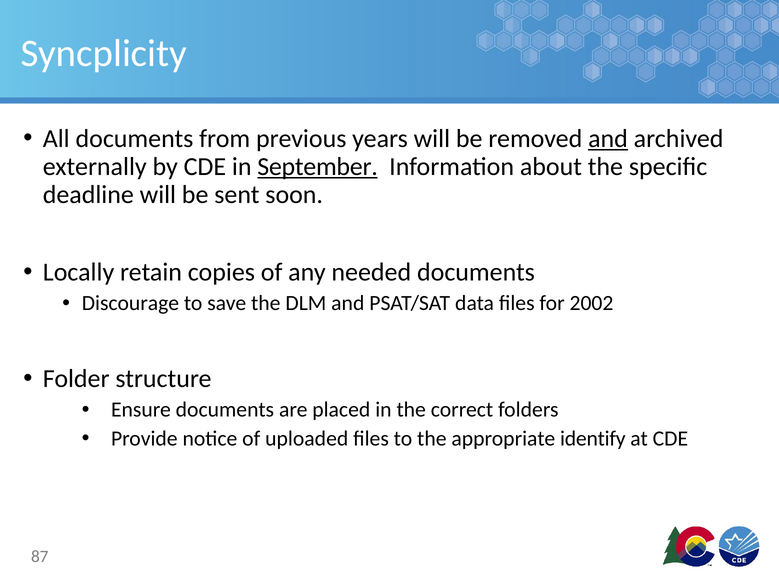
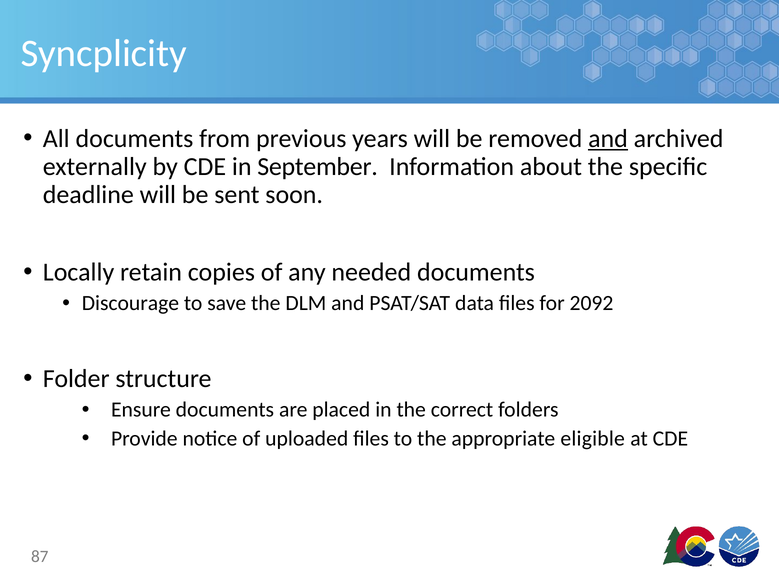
September underline: present -> none (318, 167)
2002: 2002 -> 2092 (591, 303)
identify: identify -> eligible (593, 439)
